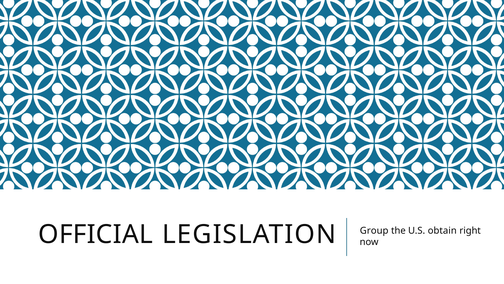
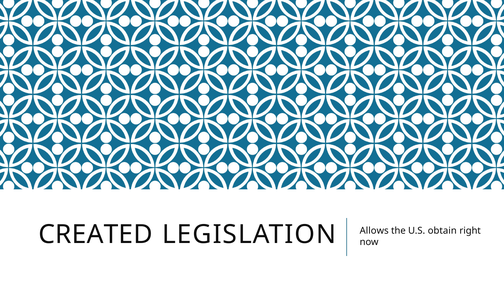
OFFICIAL: OFFICIAL -> CREATED (96, 234)
Group: Group -> Allows (374, 230)
